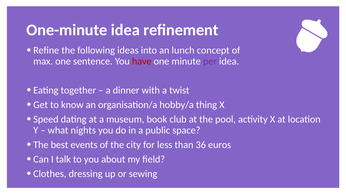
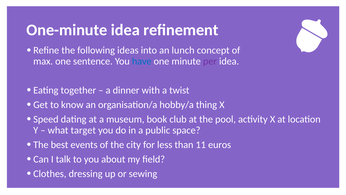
have colour: red -> blue (142, 61)
nights: nights -> target (83, 130)
36: 36 -> 11 (201, 144)
